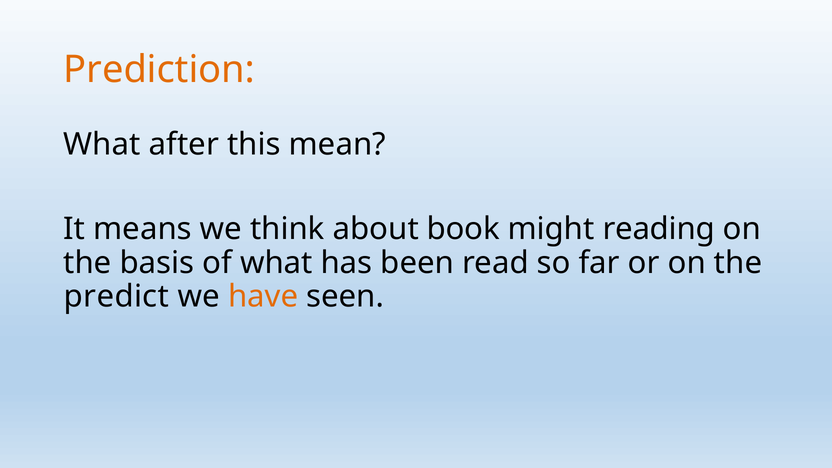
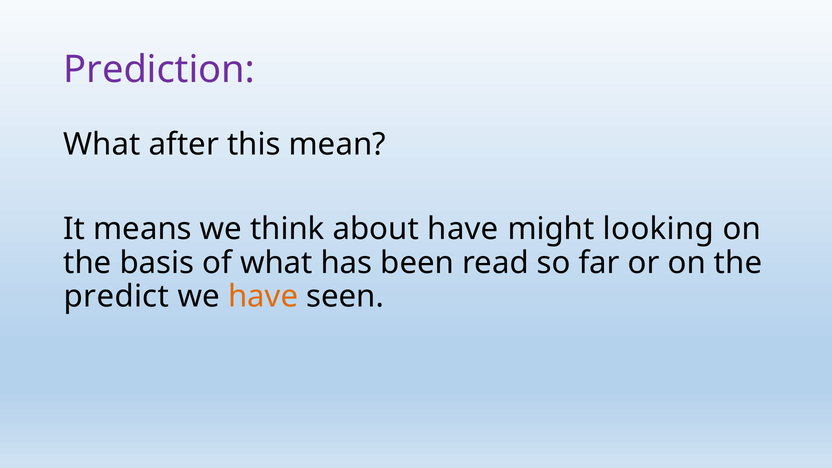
Prediction colour: orange -> purple (159, 70)
about book: book -> have (463, 229)
reading: reading -> looking (658, 229)
